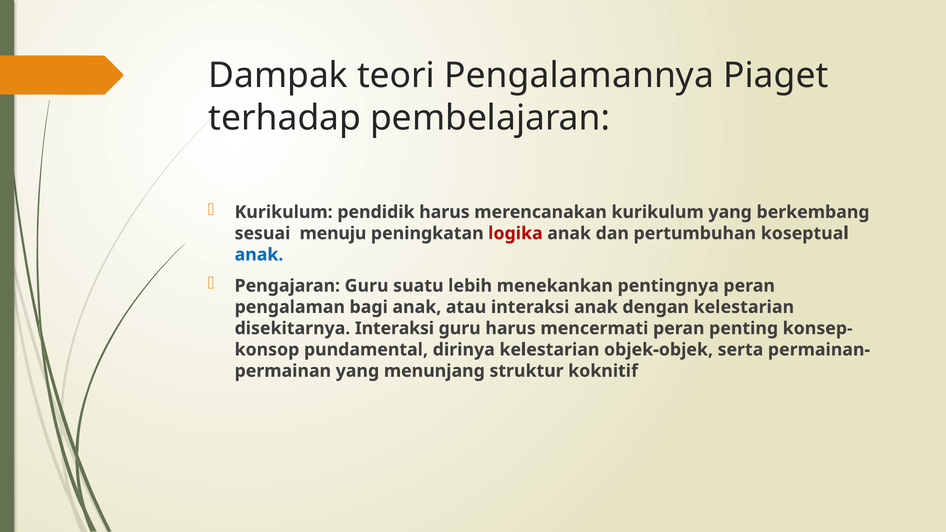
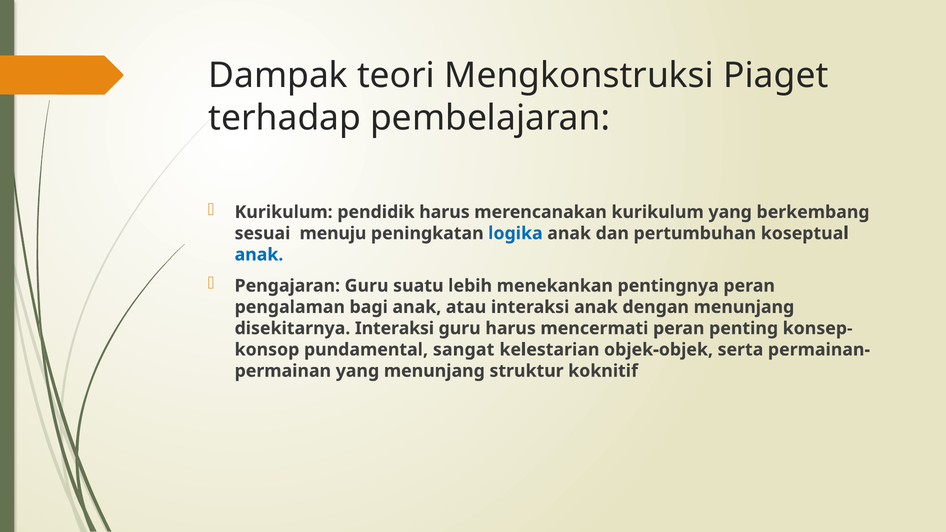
Pengalamannya: Pengalamannya -> Mengkonstruksi (579, 76)
logika colour: red -> blue (515, 233)
dengan kelestarian: kelestarian -> menunjang (744, 307)
dirinya: dirinya -> sangat (464, 350)
